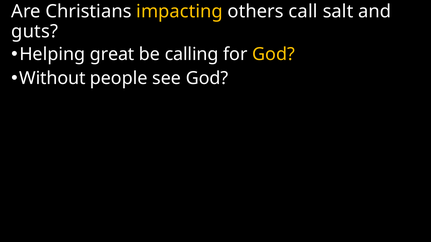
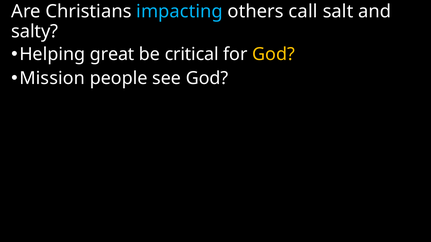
impacting colour: yellow -> light blue (180, 12)
guts: guts -> salty (35, 31)
calling: calling -> critical (192, 54)
Without: Without -> Mission (52, 78)
